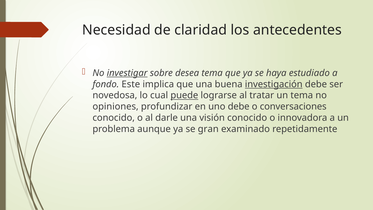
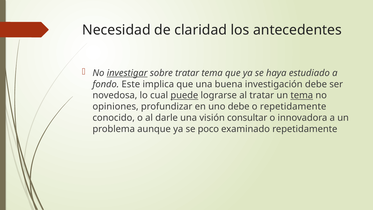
sobre desea: desea -> tratar (187, 73)
investigación underline: present -> none (274, 84)
tema underline: none -> present (302, 95)
o conversaciones: conversaciones -> repetidamente (293, 106)
visión conocido: conocido -> consultar (247, 118)
gran: gran -> poco (208, 129)
